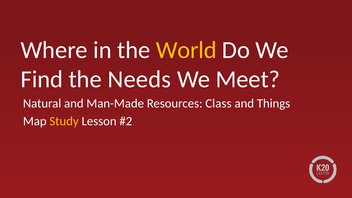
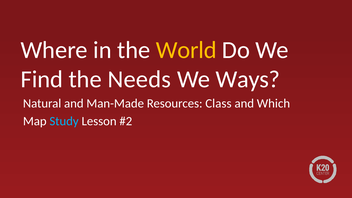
Meet: Meet -> Ways (248, 79)
Things: Things -> Which (273, 103)
Study colour: yellow -> light blue (64, 121)
